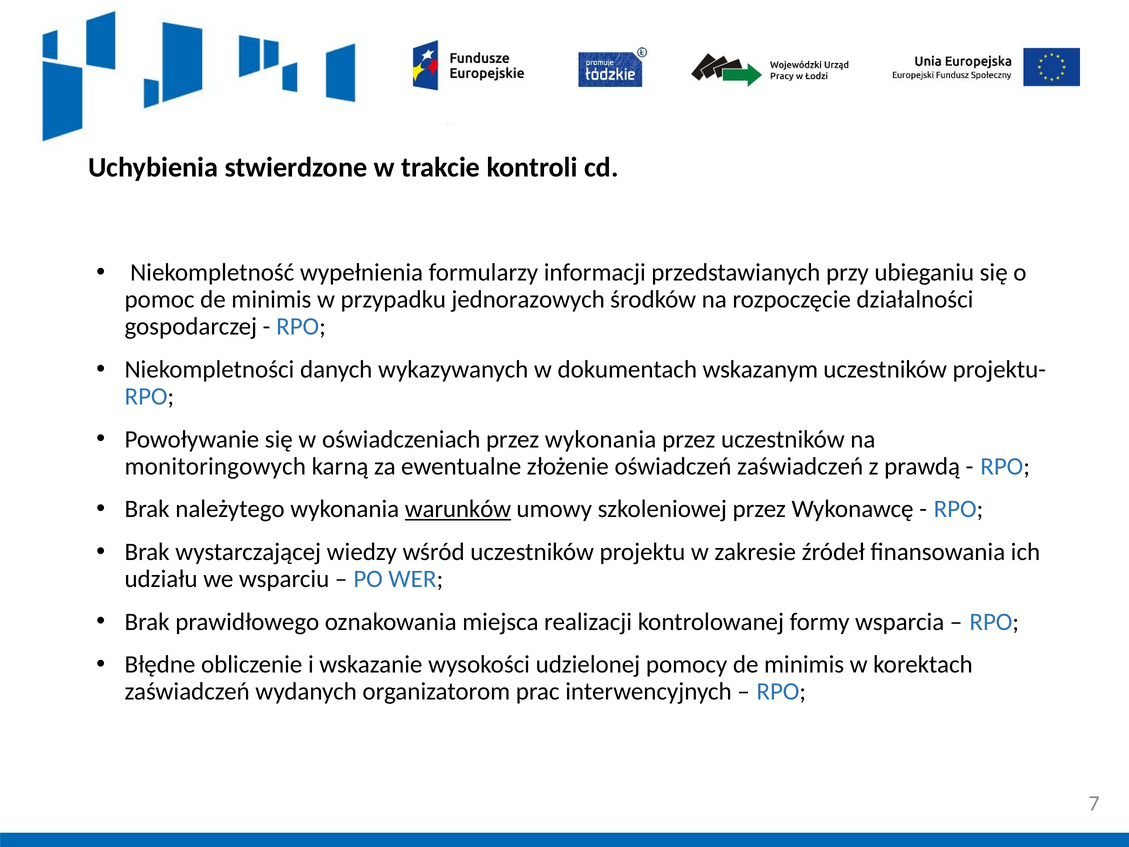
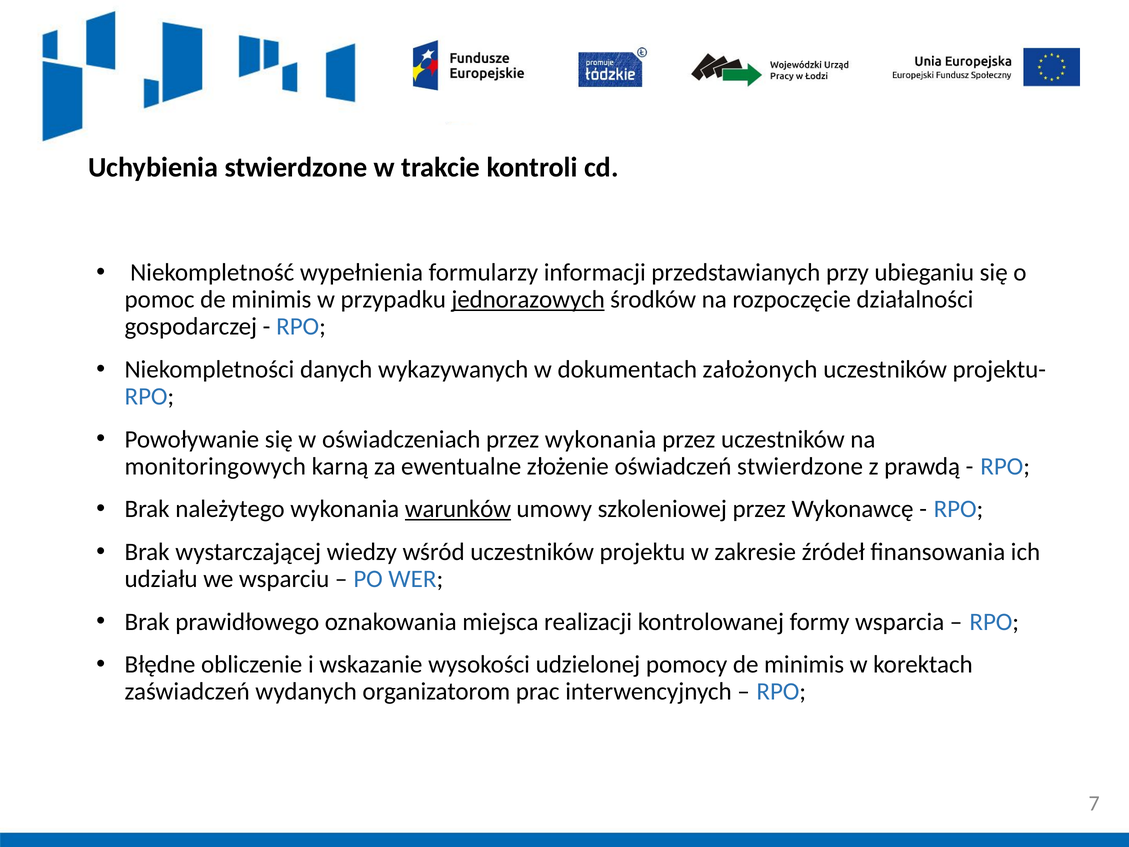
jednorazowych underline: none -> present (528, 299)
wskazanym: wskazanym -> założonych (760, 369)
oświadczeń zaświadczeń: zaświadczeń -> stwierdzone (800, 466)
